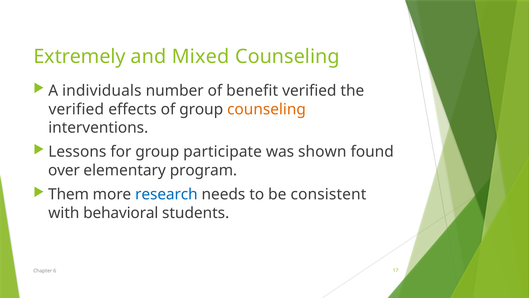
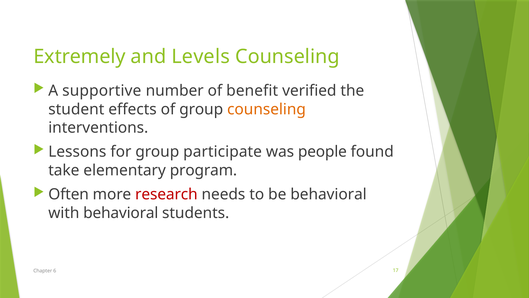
Mixed: Mixed -> Levels (201, 56)
individuals: individuals -> supportive (102, 91)
verified: verified -> student (76, 109)
shown: shown -> people (322, 152)
over: over -> take (64, 170)
Them: Them -> Often (69, 194)
research colour: blue -> red (166, 194)
be consistent: consistent -> behavioral (329, 194)
